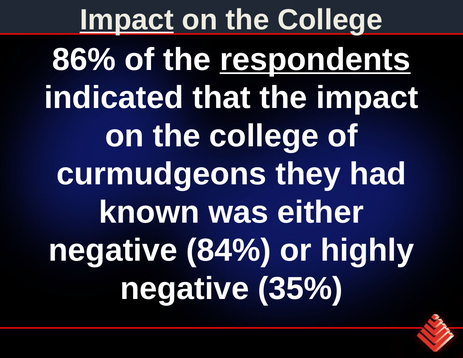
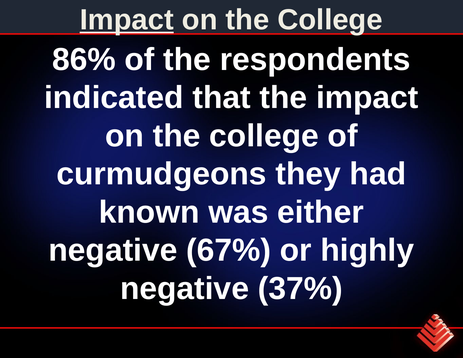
respondents underline: present -> none (315, 60)
84%: 84% -> 67% (229, 250)
35%: 35% -> 37% (300, 289)
